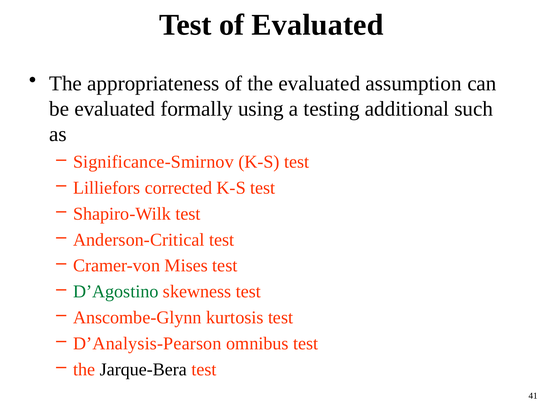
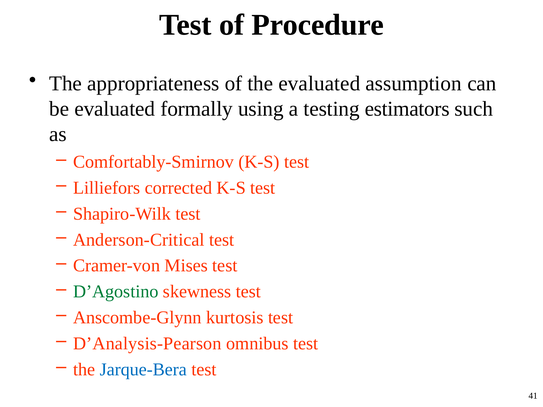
of Evaluated: Evaluated -> Procedure (318, 25)
additional: additional -> estimators (407, 109)
Significance-Smirnov: Significance-Smirnov -> Comfortably-Smirnov (153, 162)
Jarque-Bera colour: black -> blue (143, 370)
